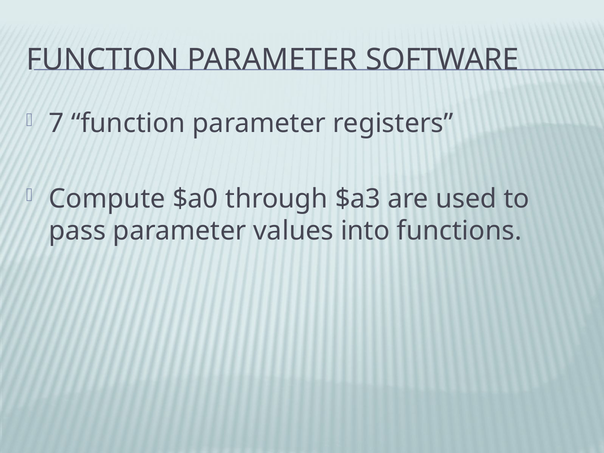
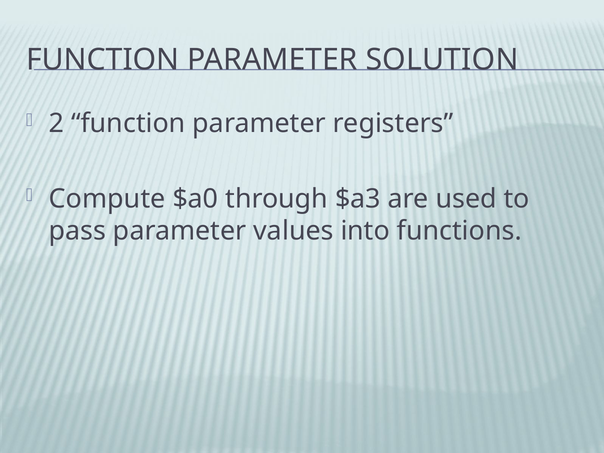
SOFTWARE: SOFTWARE -> SOLUTION (442, 60)
7: 7 -> 2 (56, 124)
